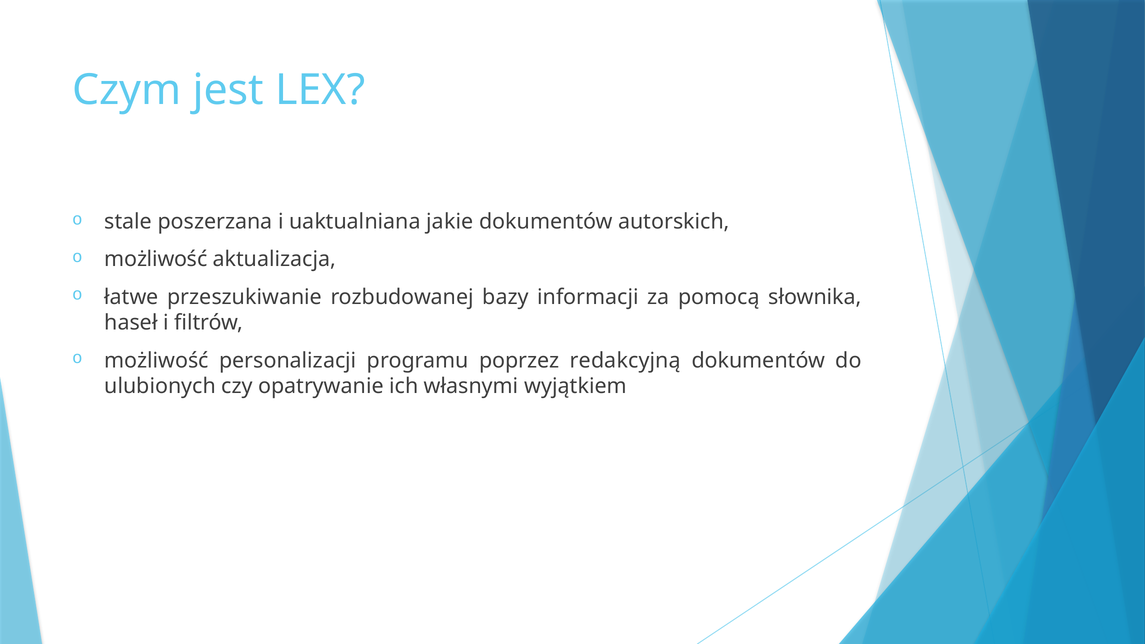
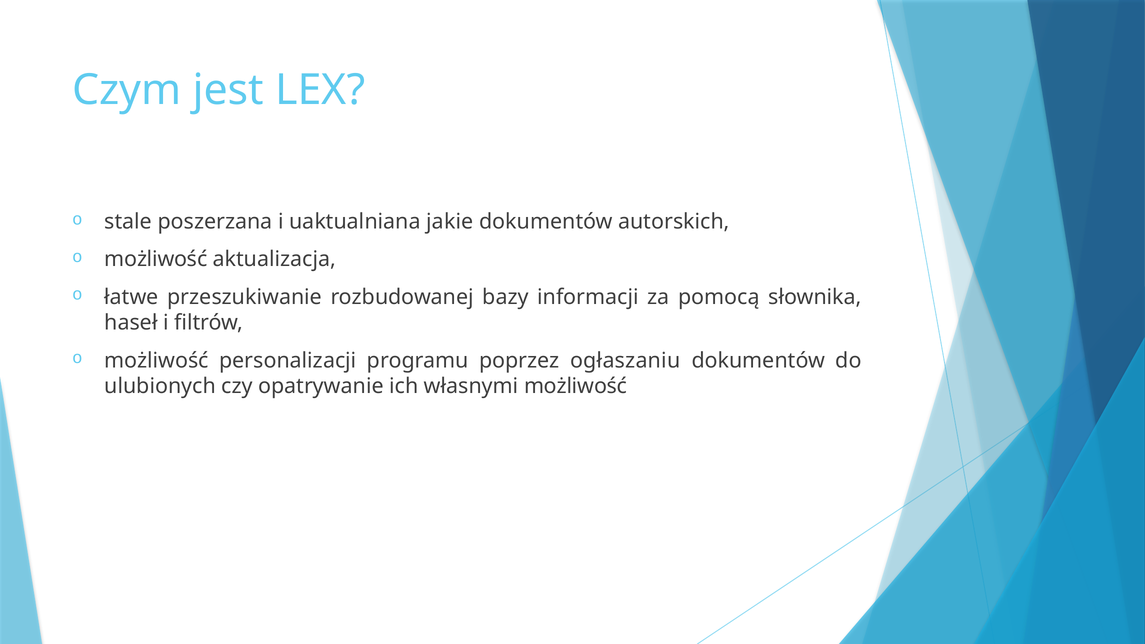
redakcyjną: redakcyjną -> ogłaszaniu (625, 360)
własnymi wyjątkiem: wyjątkiem -> możliwość (576, 386)
